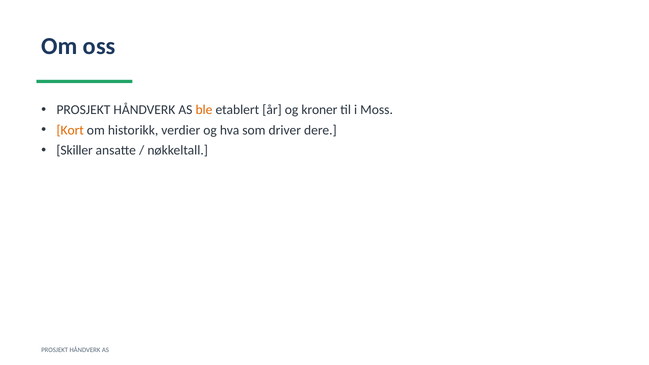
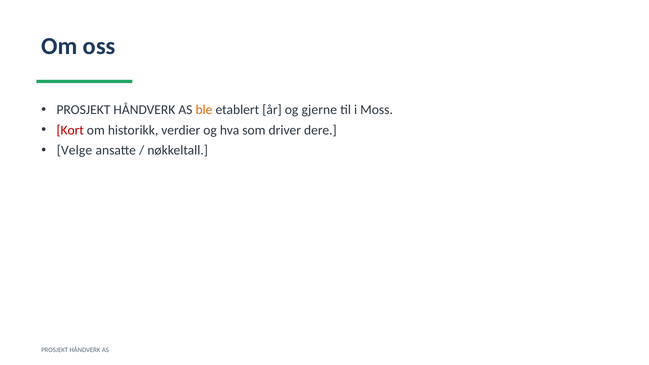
kroner: kroner -> gjerne (319, 110)
Kort colour: orange -> red (70, 130)
Skiller: Skiller -> Velge (74, 151)
